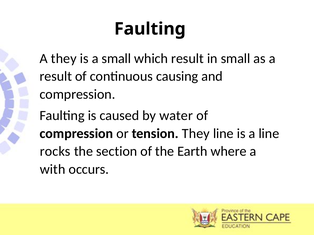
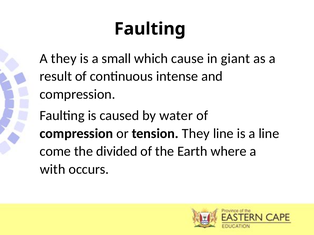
which result: result -> cause (187, 59)
in small: small -> giant (235, 59)
causing: causing -> intense (177, 76)
rocks: rocks -> come (55, 152)
section: section -> divided (117, 152)
